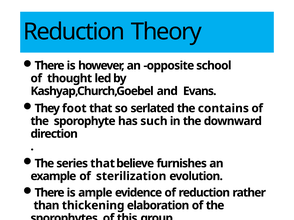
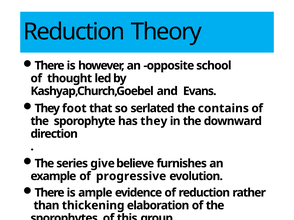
has such: such -> they (154, 121)
series that: that -> give (103, 164)
sterilization: sterilization -> progressive (131, 177)
